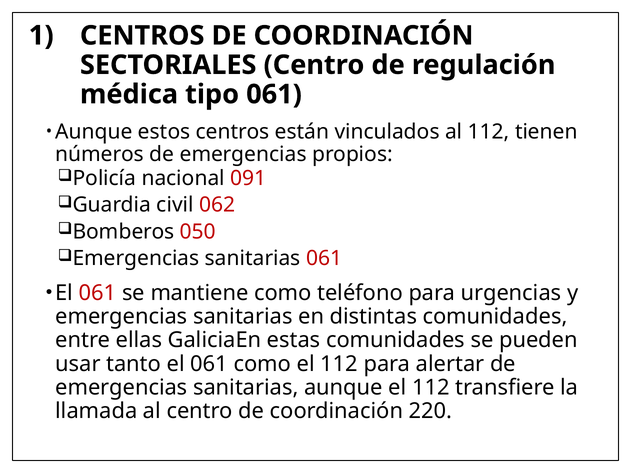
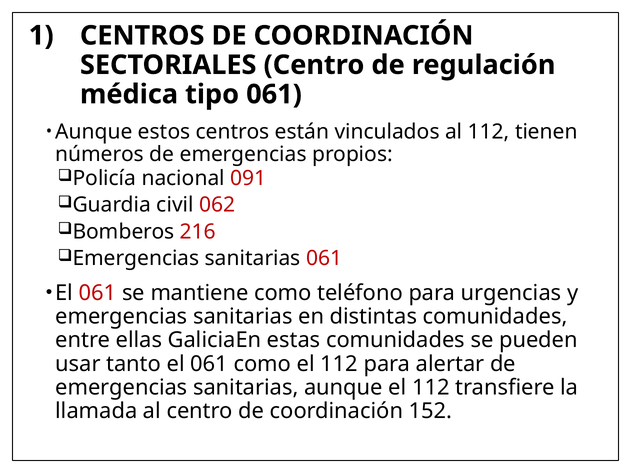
050: 050 -> 216 (198, 232)
220: 220 -> 152 (430, 411)
